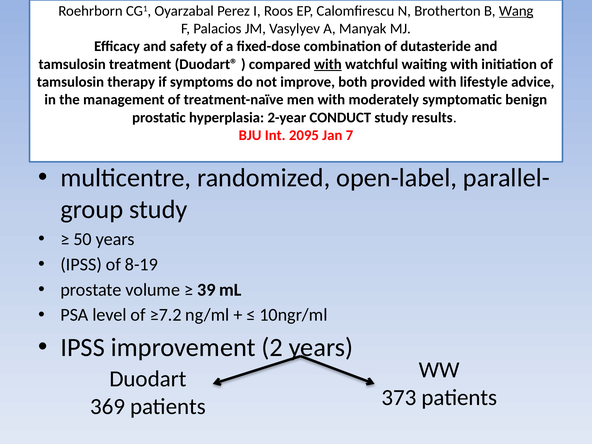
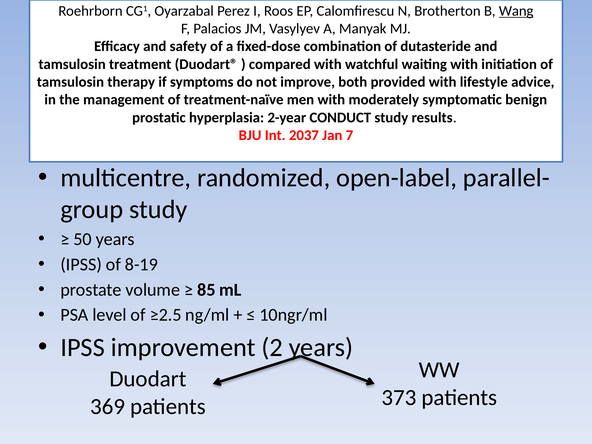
with underline: present -> none (328, 64)
2095: 2095 -> 2037 (304, 135)
39: 39 -> 85 (206, 290)
≥7.2: ≥7.2 -> ≥2.5 (166, 315)
